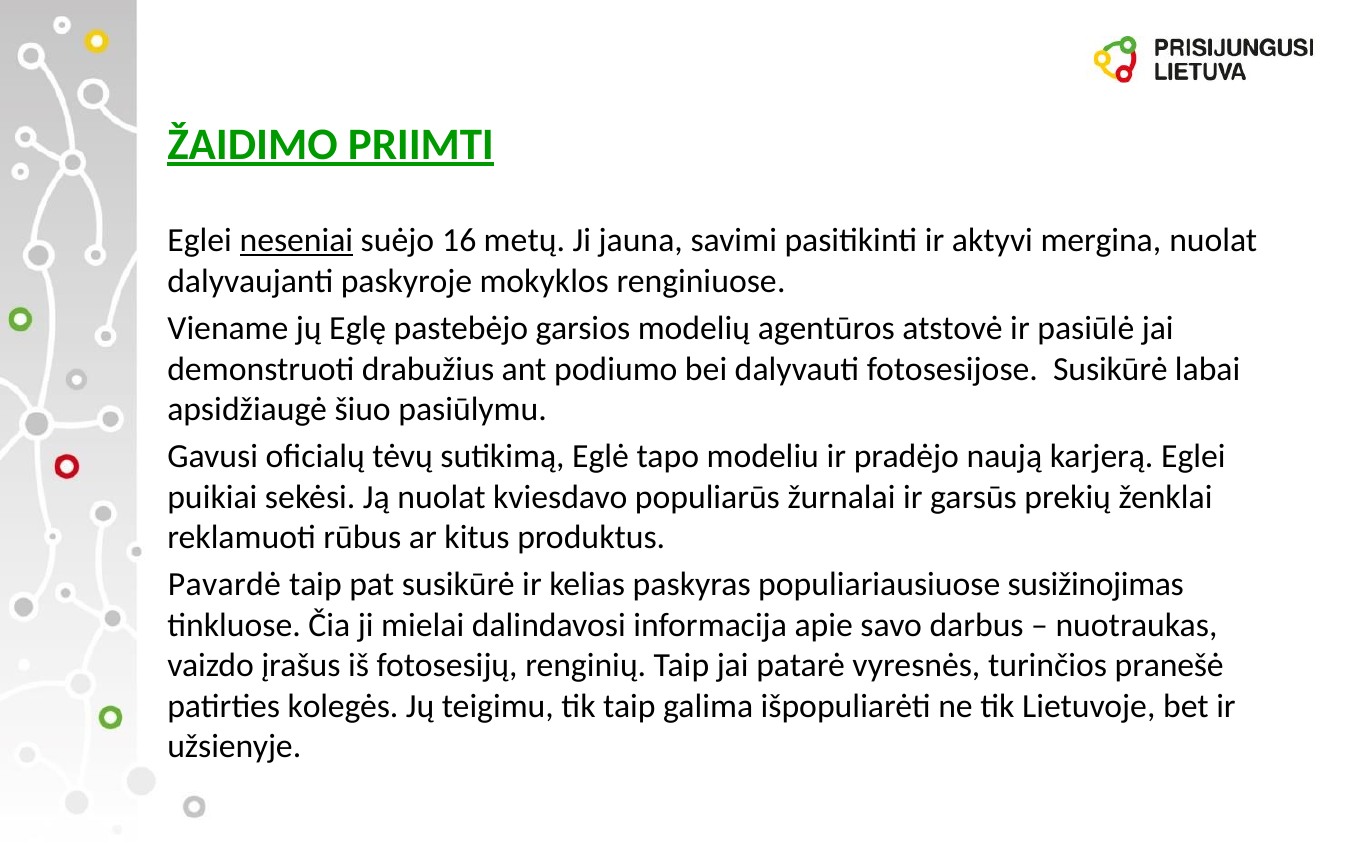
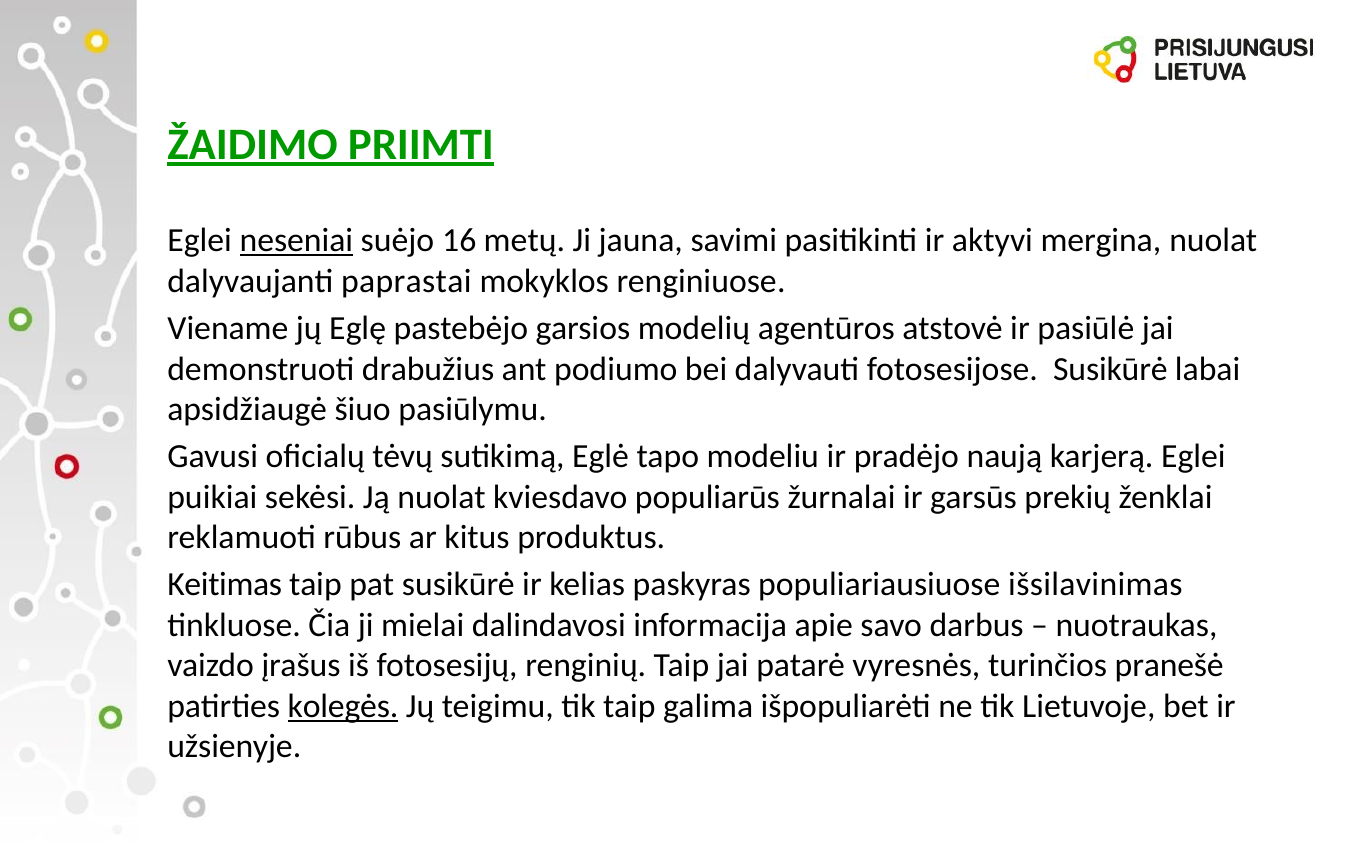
paskyroje: paskyroje -> paprastai (406, 281)
Pavardė: Pavardė -> Keitimas (225, 585)
susižinojimas: susižinojimas -> išsilavinimas (1095, 585)
kolegės underline: none -> present (343, 706)
